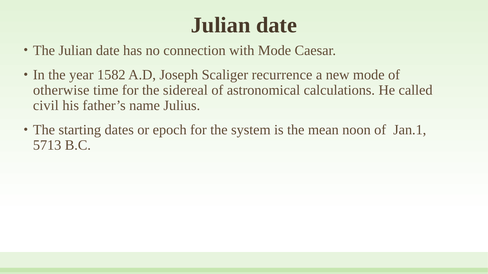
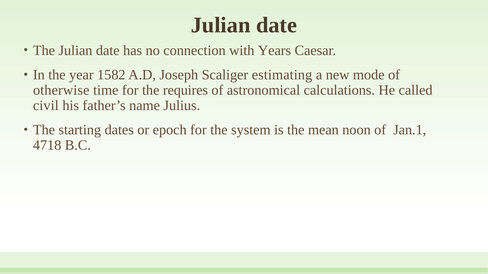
with Mode: Mode -> Years (275, 50)
recurrence: recurrence -> estimating (282, 75)
sidereal: sidereal -> requires (185, 90)
5713: 5713 -> 4718 (47, 145)
